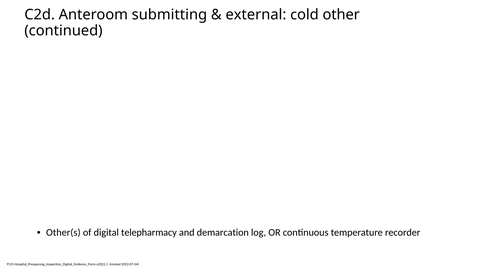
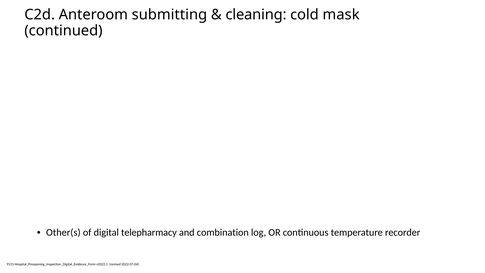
external: external -> cleaning (256, 15)
other: other -> mask (341, 15)
demarcation: demarcation -> combination (223, 232)
